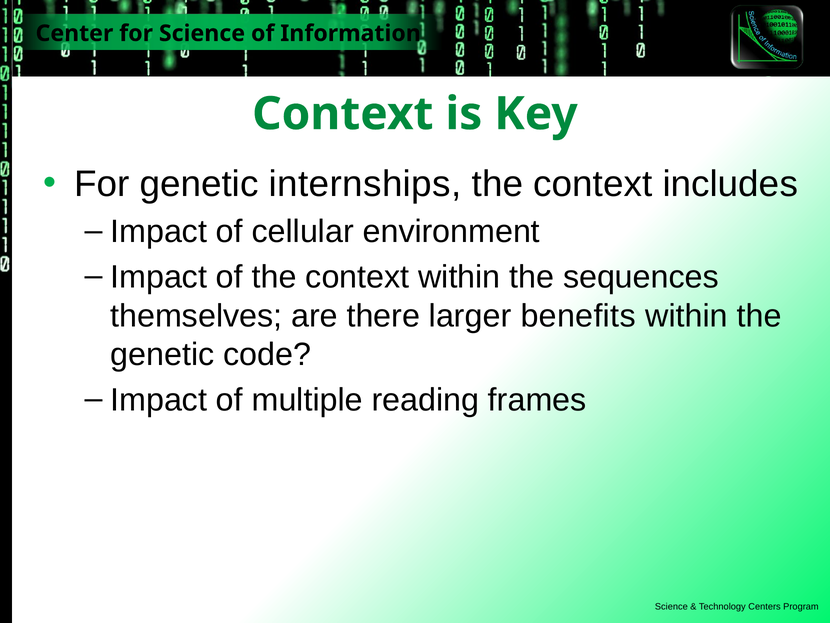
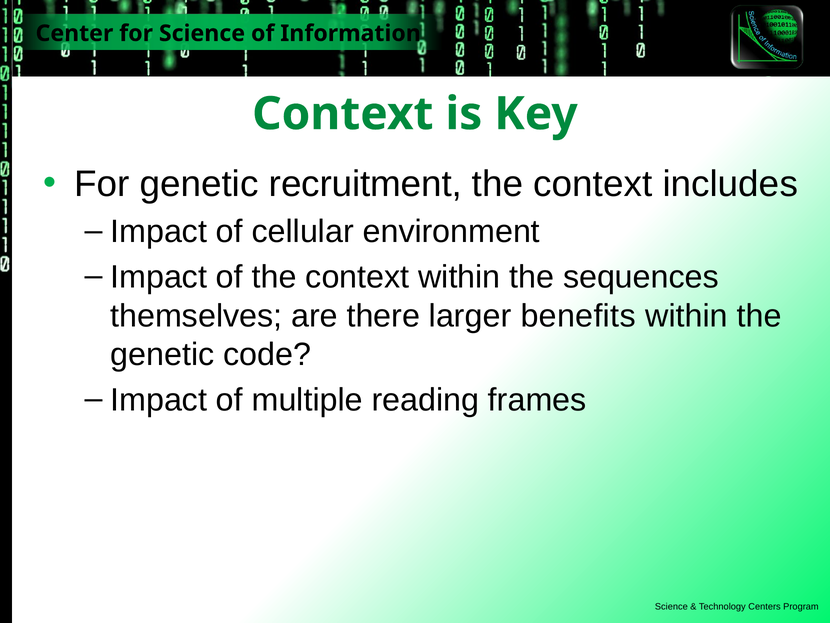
internships: internships -> recruitment (365, 184)
